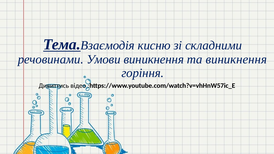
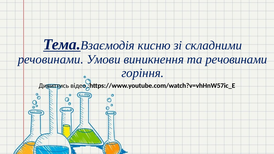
та виникнення: виникнення -> речовинами (236, 60)
